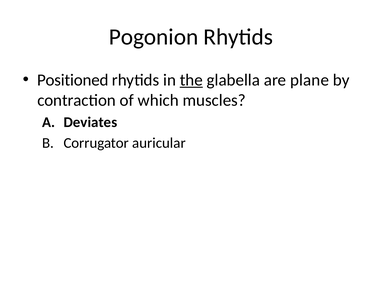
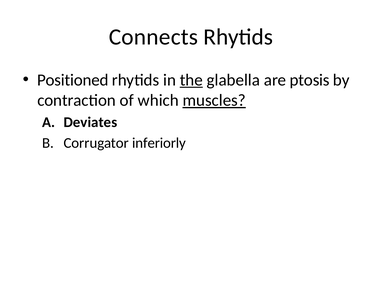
Pogonion: Pogonion -> Connects (153, 37)
plane: plane -> ptosis (310, 80)
muscles underline: none -> present (214, 101)
auricular: auricular -> inferiorly (159, 143)
